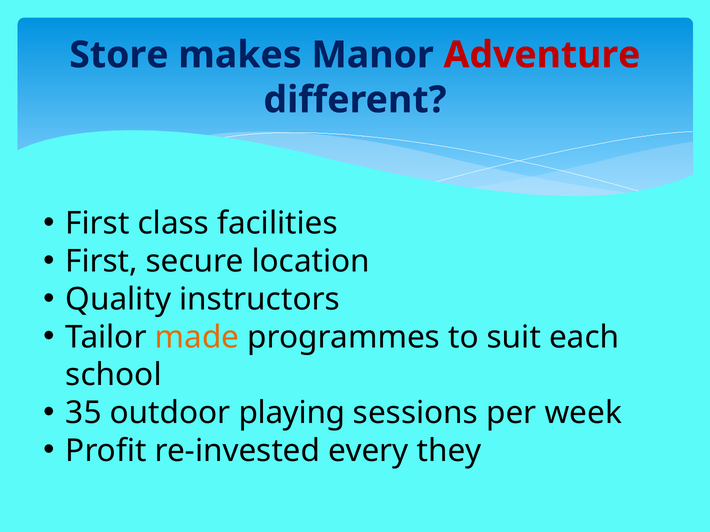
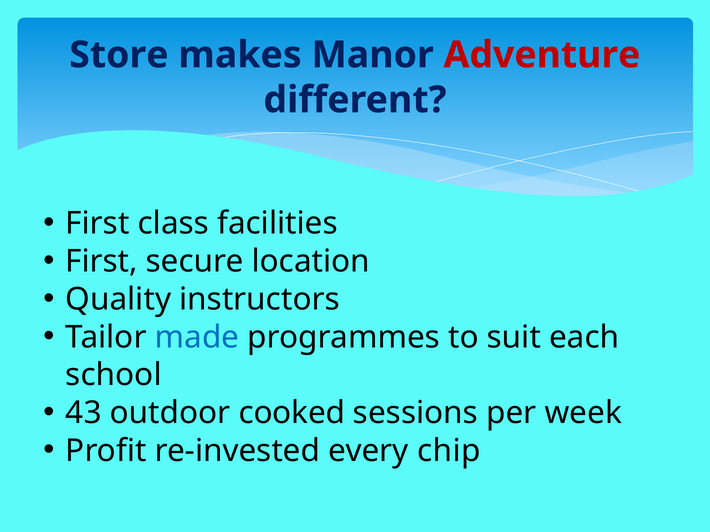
made colour: orange -> blue (197, 337)
35: 35 -> 43 (84, 413)
playing: playing -> cooked (292, 413)
they: they -> chip (449, 451)
